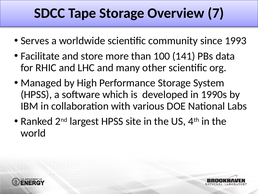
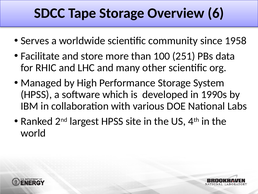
7: 7 -> 6 (216, 13)
1993: 1993 -> 1958 (236, 41)
141: 141 -> 251 (184, 56)
